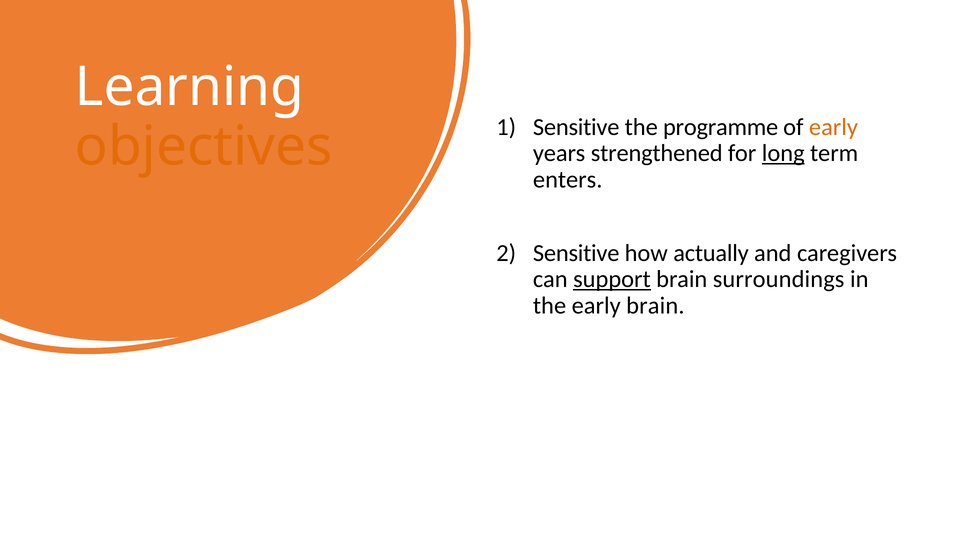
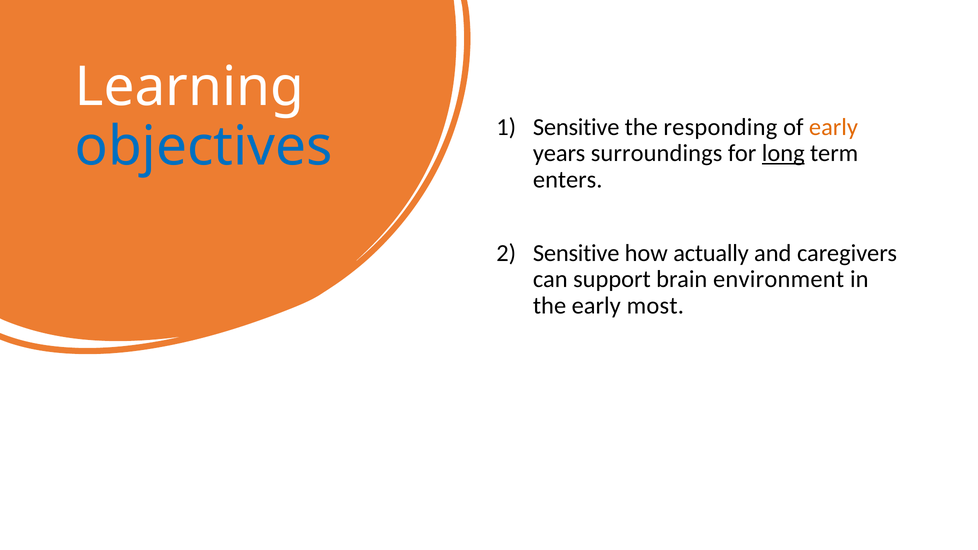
programme: programme -> responding (720, 127)
objectives colour: orange -> blue (204, 147)
strengthened: strengthened -> surroundings (657, 153)
support underline: present -> none (612, 279)
surroundings: surroundings -> environment (779, 279)
early brain: brain -> most (655, 306)
